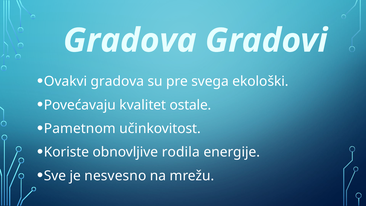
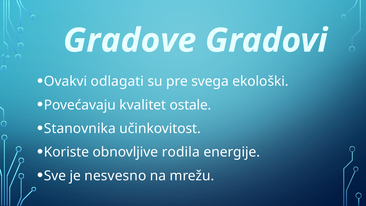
Gradova: Gradova -> Gradove (130, 41)
Ovakvi gradova: gradova -> odlagati (117, 81)
Pametnom: Pametnom -> Stanovnika (80, 129)
